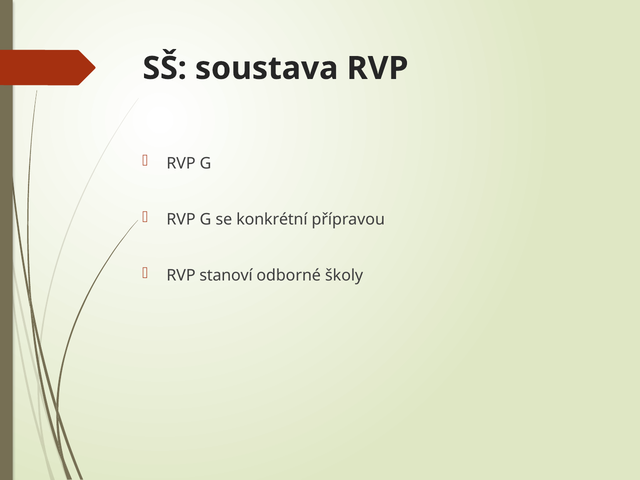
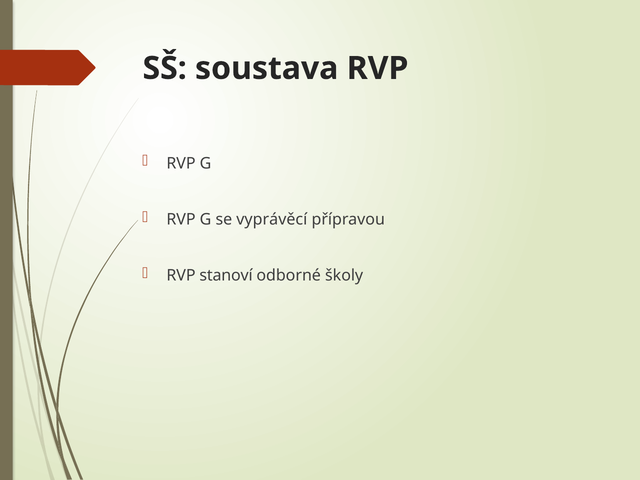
konkrétní: konkrétní -> vyprávěcí (272, 219)
